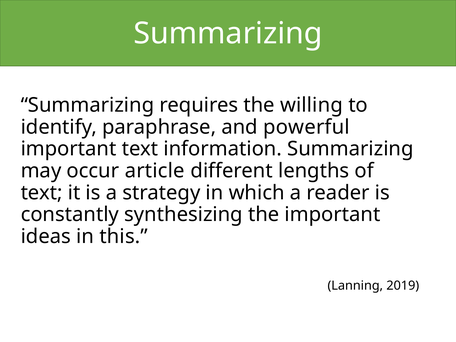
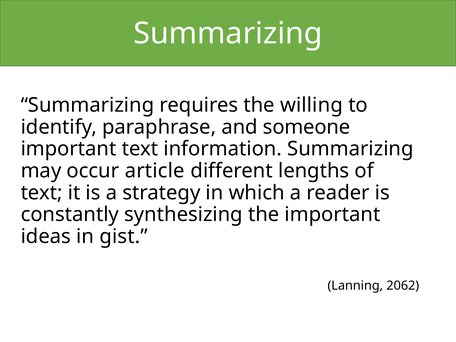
powerful: powerful -> someone (307, 127)
this: this -> gist (124, 237)
2019: 2019 -> 2062 (403, 286)
